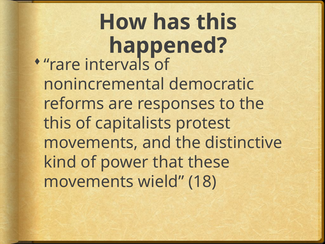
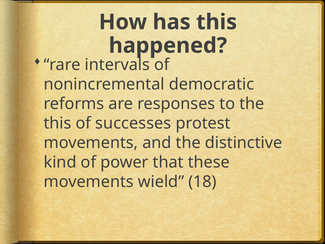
capitalists: capitalists -> successes (133, 123)
